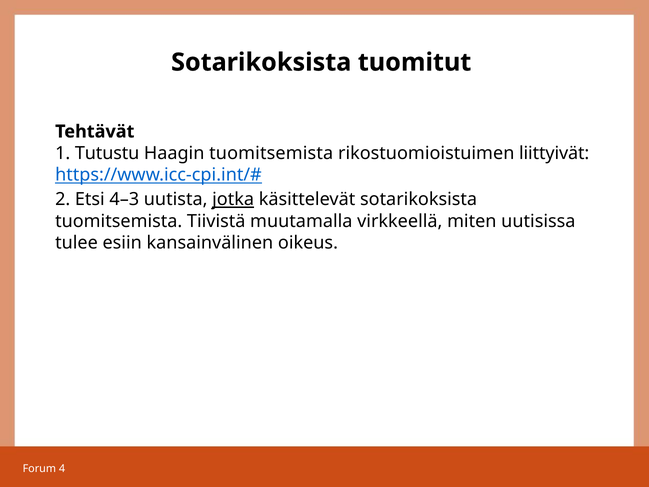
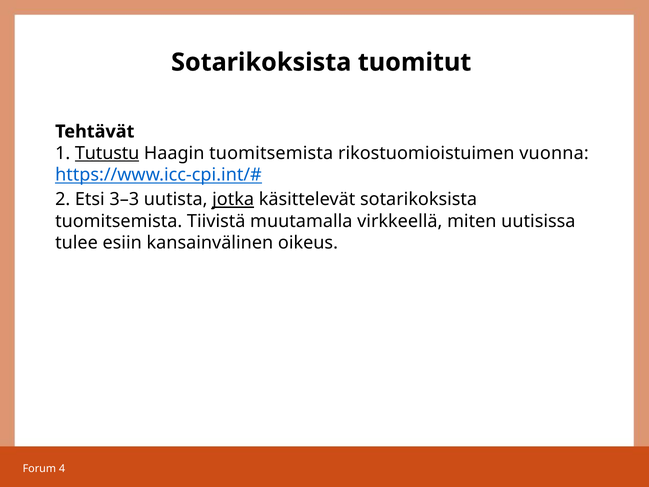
Tutustu underline: none -> present (107, 153)
liittyivät: liittyivät -> vuonna (554, 153)
4–3: 4–3 -> 3–3 (124, 199)
